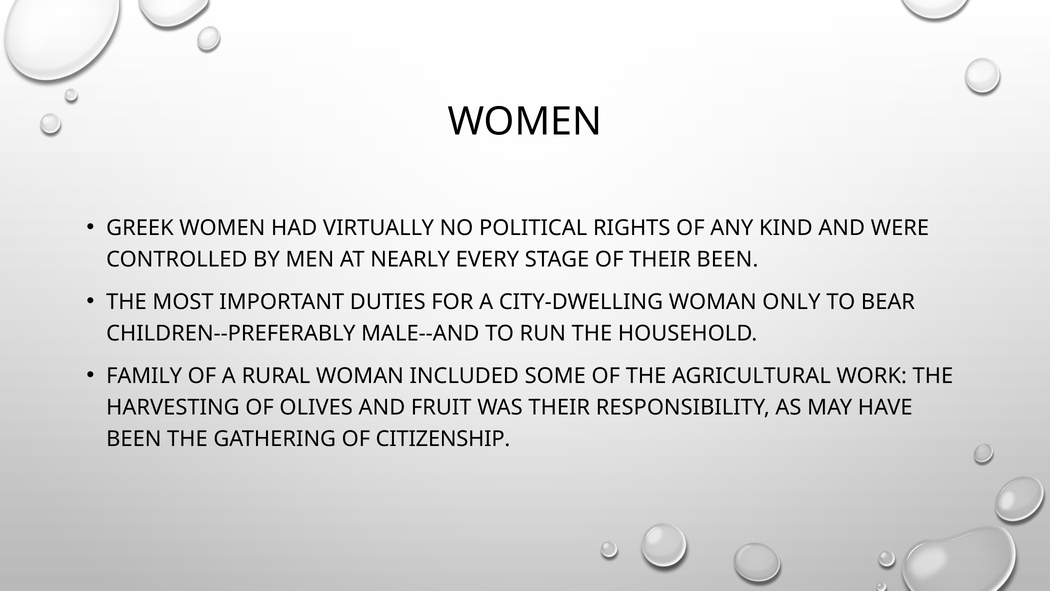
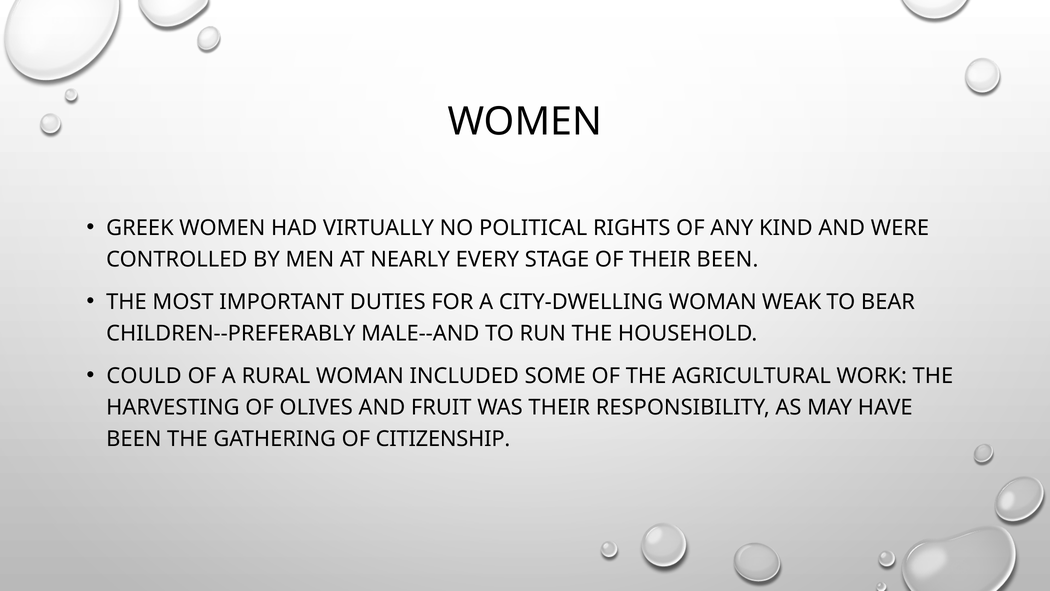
ONLY: ONLY -> WEAK (792, 302)
FAMILY: FAMILY -> COULD (144, 376)
